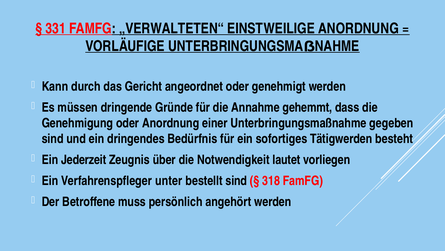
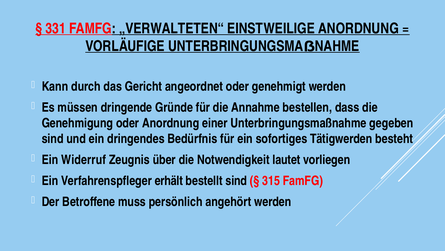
gehemmt: gehemmt -> bestellen (307, 107)
Jederzeit: Jederzeit -> Widerruf (84, 159)
unter: unter -> erhält (169, 180)
318: 318 -> 315 (271, 180)
